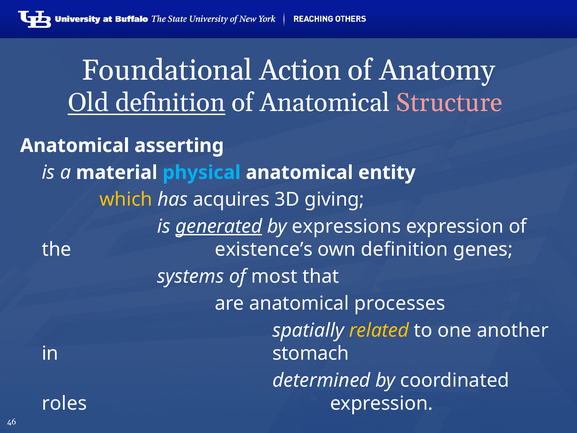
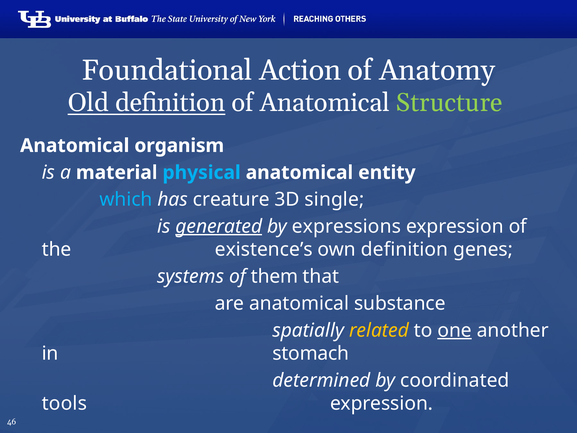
Structure colour: pink -> light green (449, 103)
asserting: asserting -> organism (179, 146)
which colour: yellow -> light blue (126, 199)
acquires: acquires -> creature (231, 199)
giving: giving -> single (334, 199)
most: most -> them (274, 276)
processes: processes -> substance (400, 303)
one underline: none -> present (455, 330)
roles: roles -> tools (64, 403)
